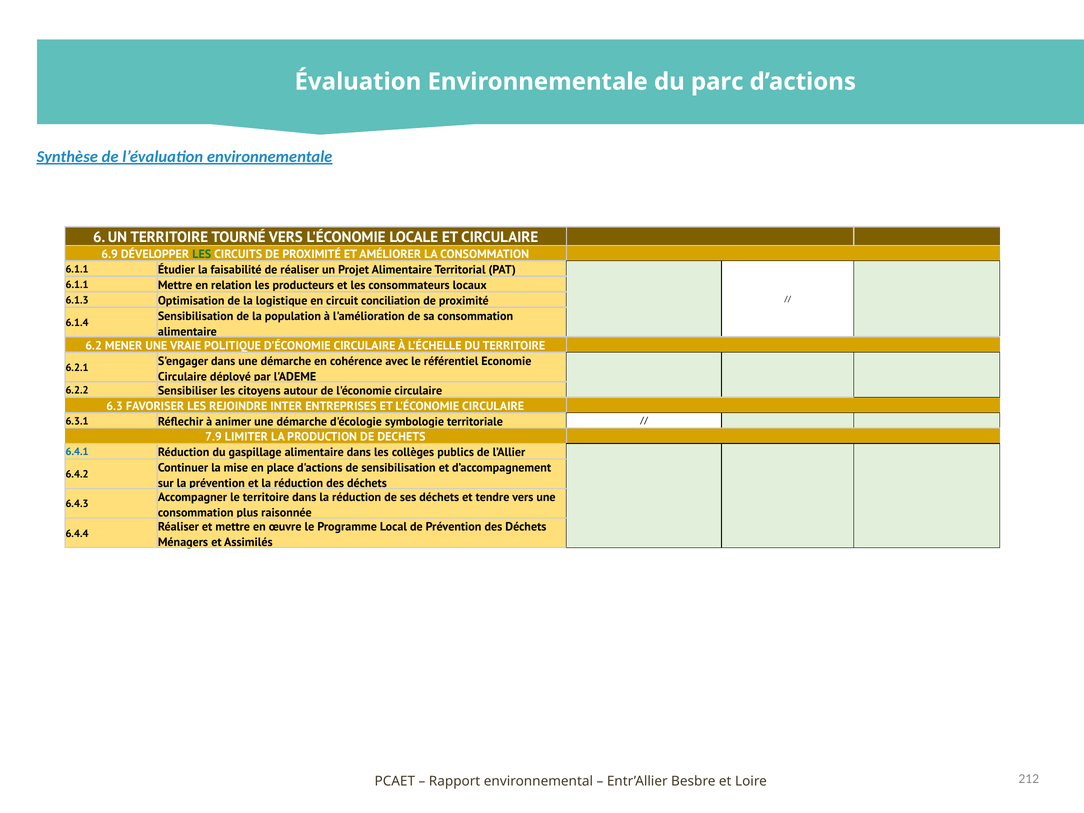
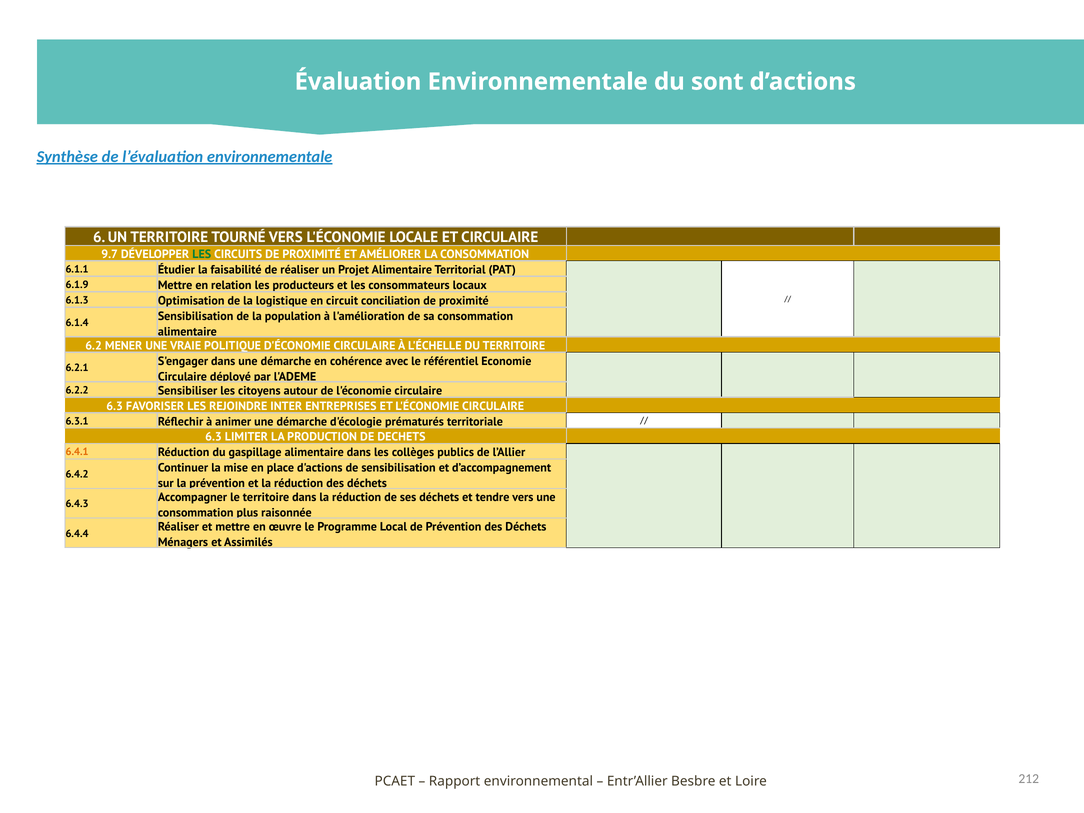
parc: parc -> sont (717, 82)
6.9: 6.9 -> 9.7 (110, 254)
6.1.1: 6.1.1 -> 6.1.9 (77, 285)
symbologie: symbologie -> prématurés (414, 422)
7.9: 7.9 -> 6.3 (214, 437)
6.4.1 colour: blue -> orange (77, 452)
